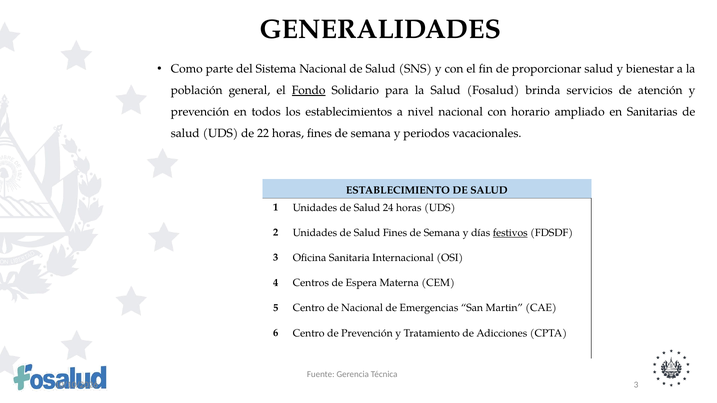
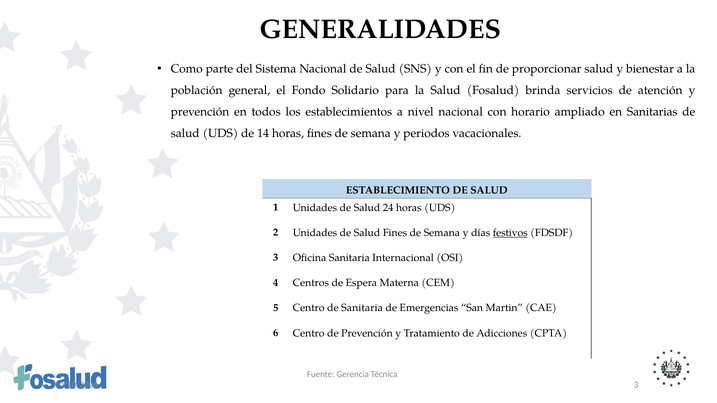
Fondo underline: present -> none (309, 91)
22: 22 -> 14 (263, 134)
de Nacional: Nacional -> Sanitaria (362, 308)
